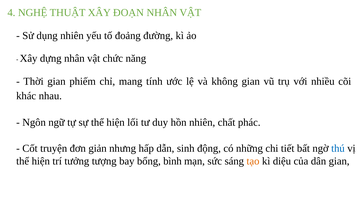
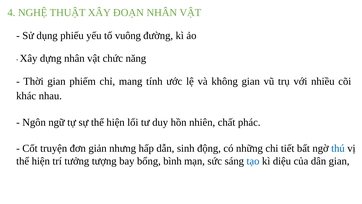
dụng nhiên: nhiên -> phiếu (72, 36)
đoảng: đoảng -> vuông (128, 36)
tạo colour: orange -> blue (253, 161)
